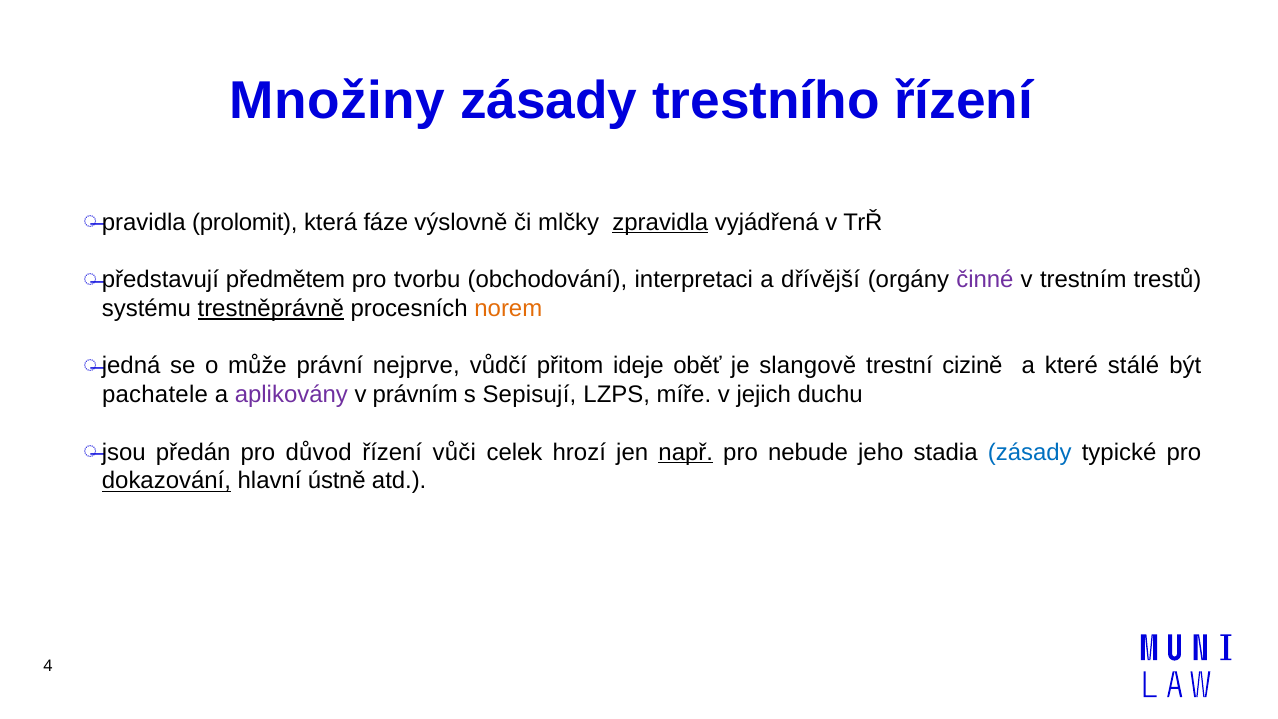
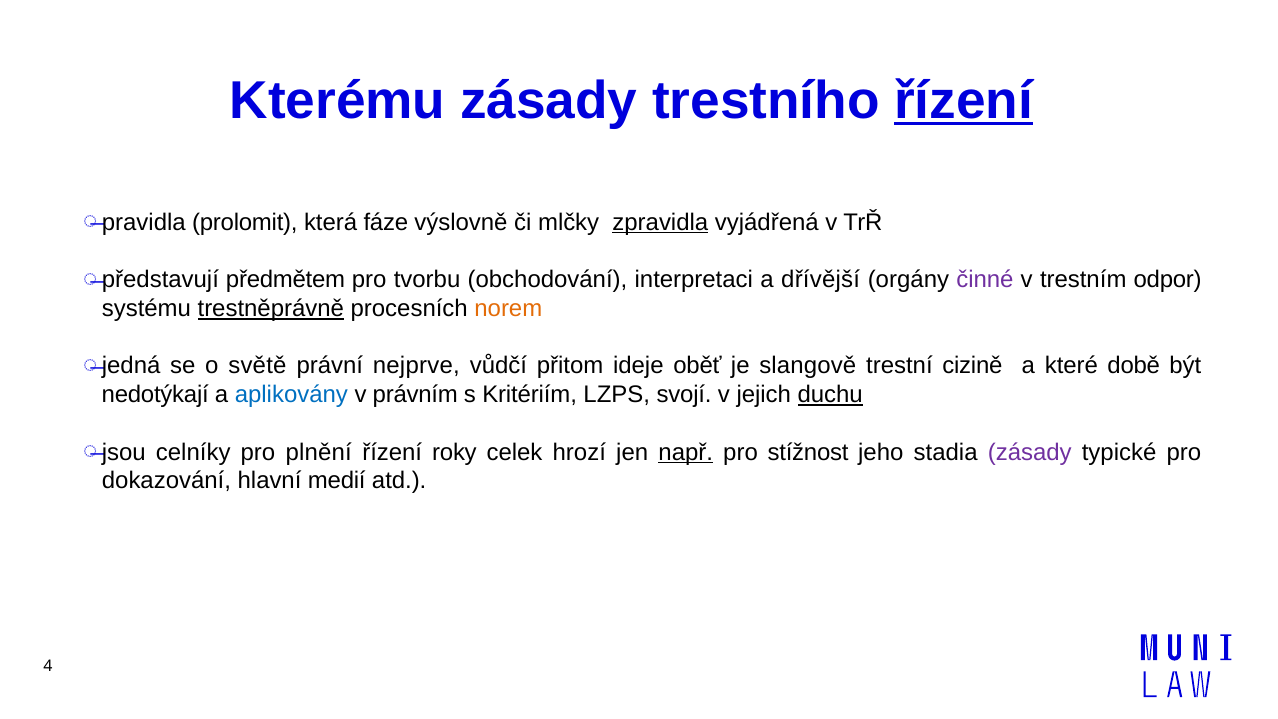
Množiny: Množiny -> Kterému (338, 101)
řízení underline: none -> present (964, 101)
trestů: trestů -> odpor (1168, 280)
může: může -> světě (257, 366)
stálé: stálé -> době (1134, 366)
pachatele: pachatele -> nedotýkají (155, 395)
aplikovány colour: purple -> blue (291, 395)
Sepisují: Sepisují -> Kritériím (530, 395)
míře: míře -> svojí (684, 395)
duchu underline: none -> present (830, 395)
předán: předán -> celníky (193, 452)
důvod: důvod -> plnění (319, 452)
vůči: vůči -> roky (454, 452)
nebude: nebude -> stížnost (808, 452)
zásady colour: blue -> purple (1030, 452)
dokazování underline: present -> none (166, 481)
ústně: ústně -> medií (337, 481)
